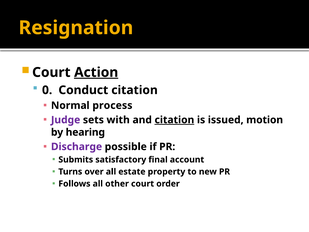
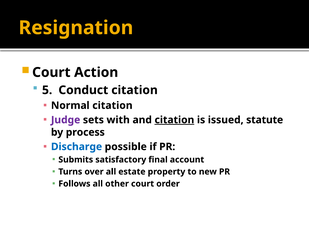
Action underline: present -> none (96, 72)
0: 0 -> 5 (47, 90)
Normal process: process -> citation (112, 105)
motion: motion -> statute (265, 120)
hearing: hearing -> process (85, 132)
Discharge colour: purple -> blue (77, 147)
